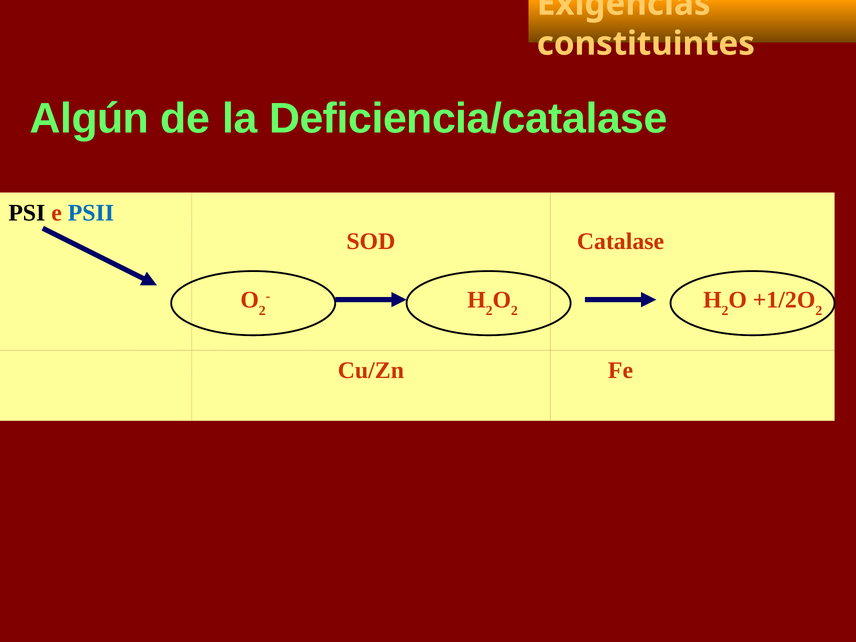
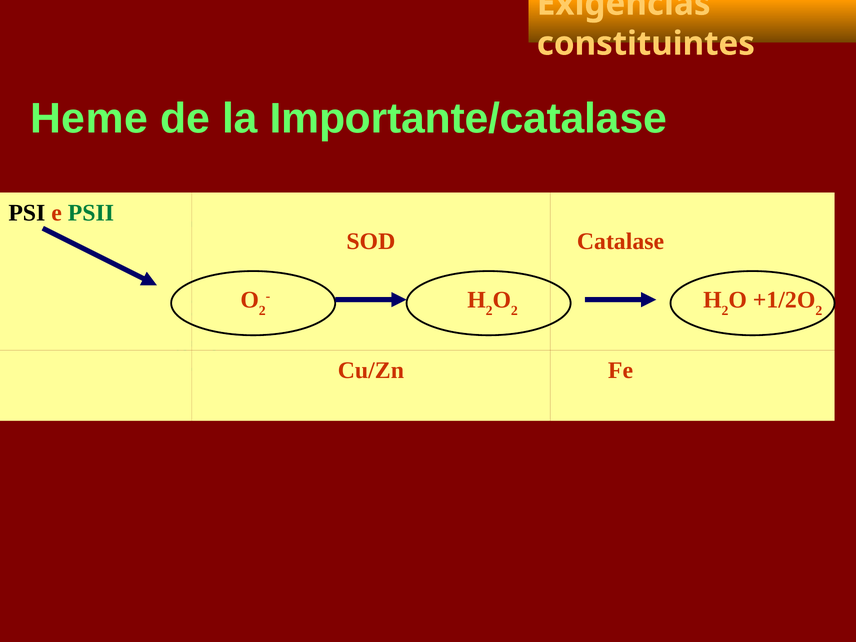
Algún: Algún -> Heme (89, 118)
Deficiencia/catalase: Deficiencia/catalase -> Importante/catalase (468, 118)
PSII colour: blue -> green (91, 213)
